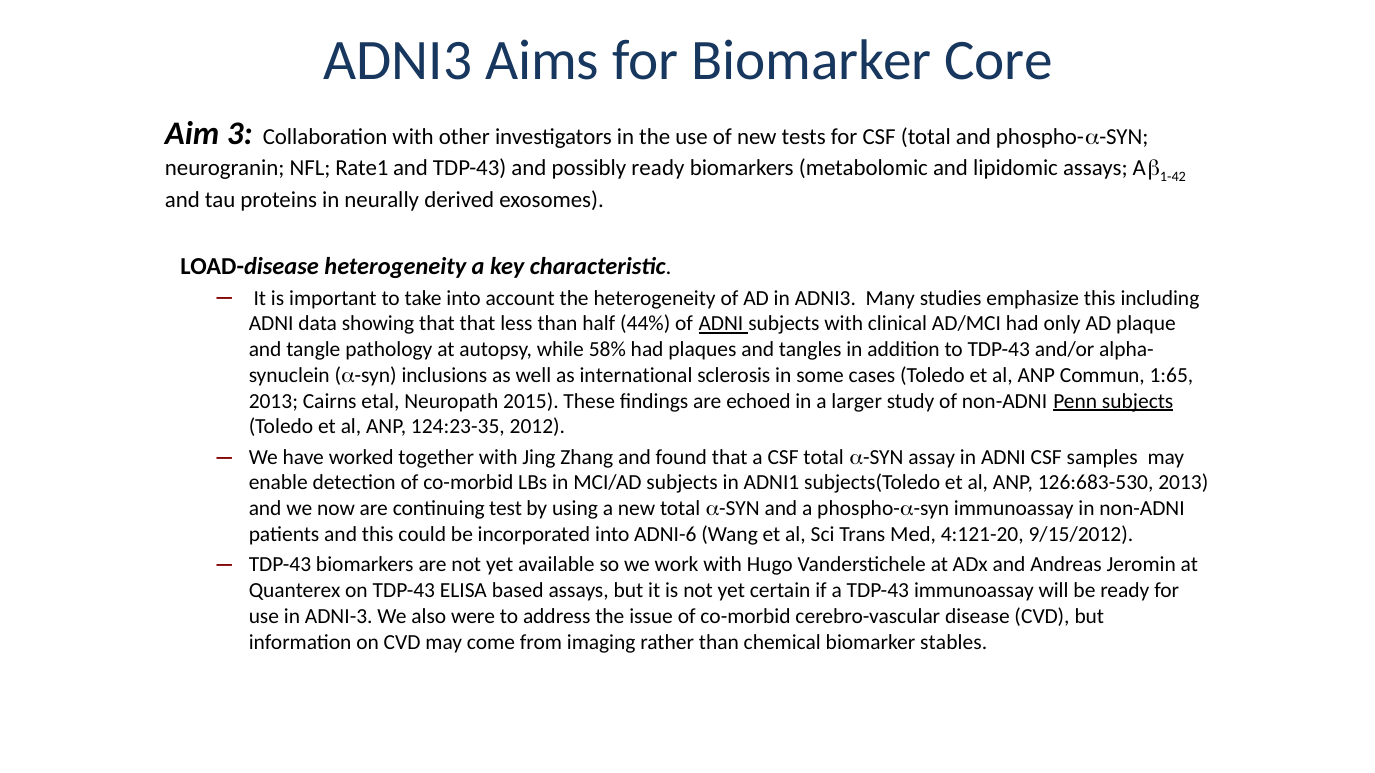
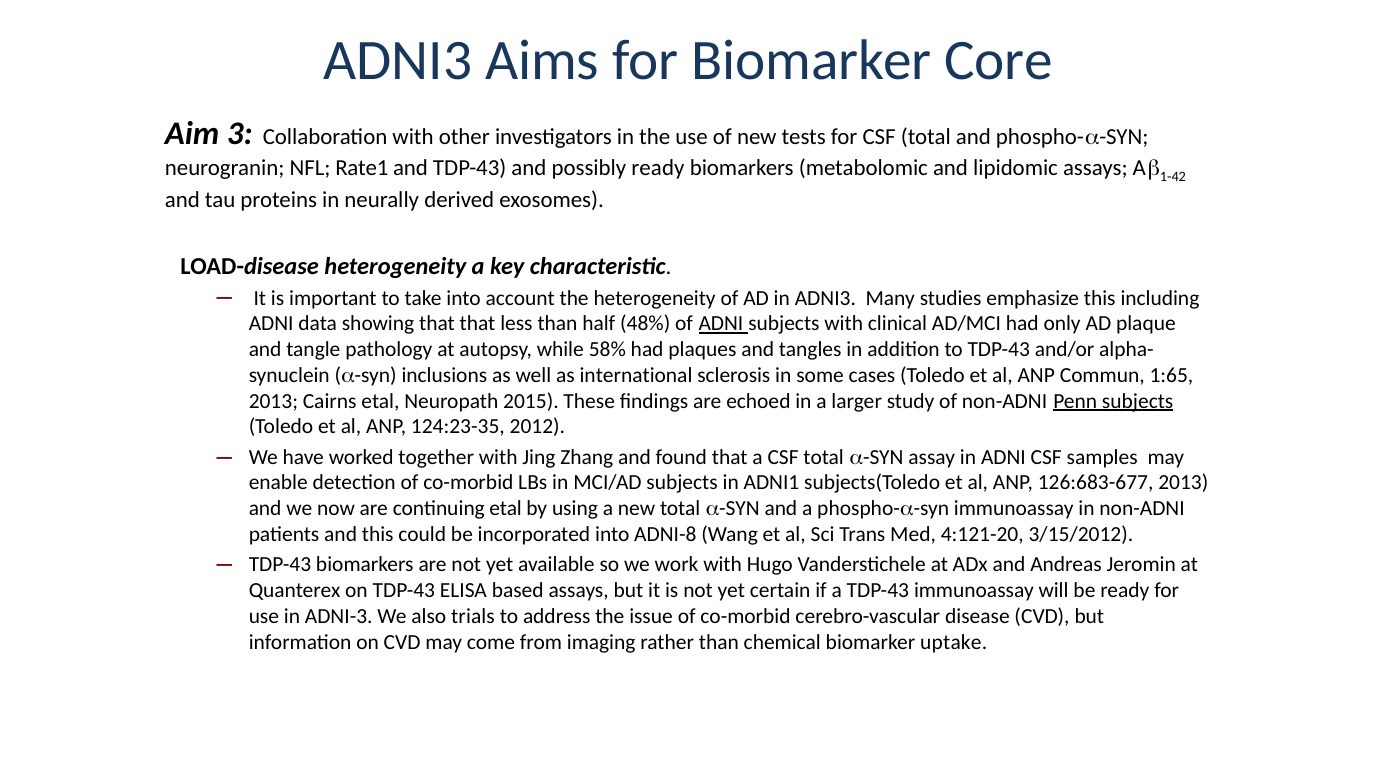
44%: 44% -> 48% (645, 324)
126:683-530: 126:683-530 -> 126:683-677 (1096, 483)
continuing test: test -> etal (506, 509)
ADNI-6: ADNI-6 -> ADNI-8 (665, 535)
9/15/2012: 9/15/2012 -> 3/15/2012 (1081, 535)
were: were -> trials (473, 617)
stables: stables -> uptake (954, 642)
